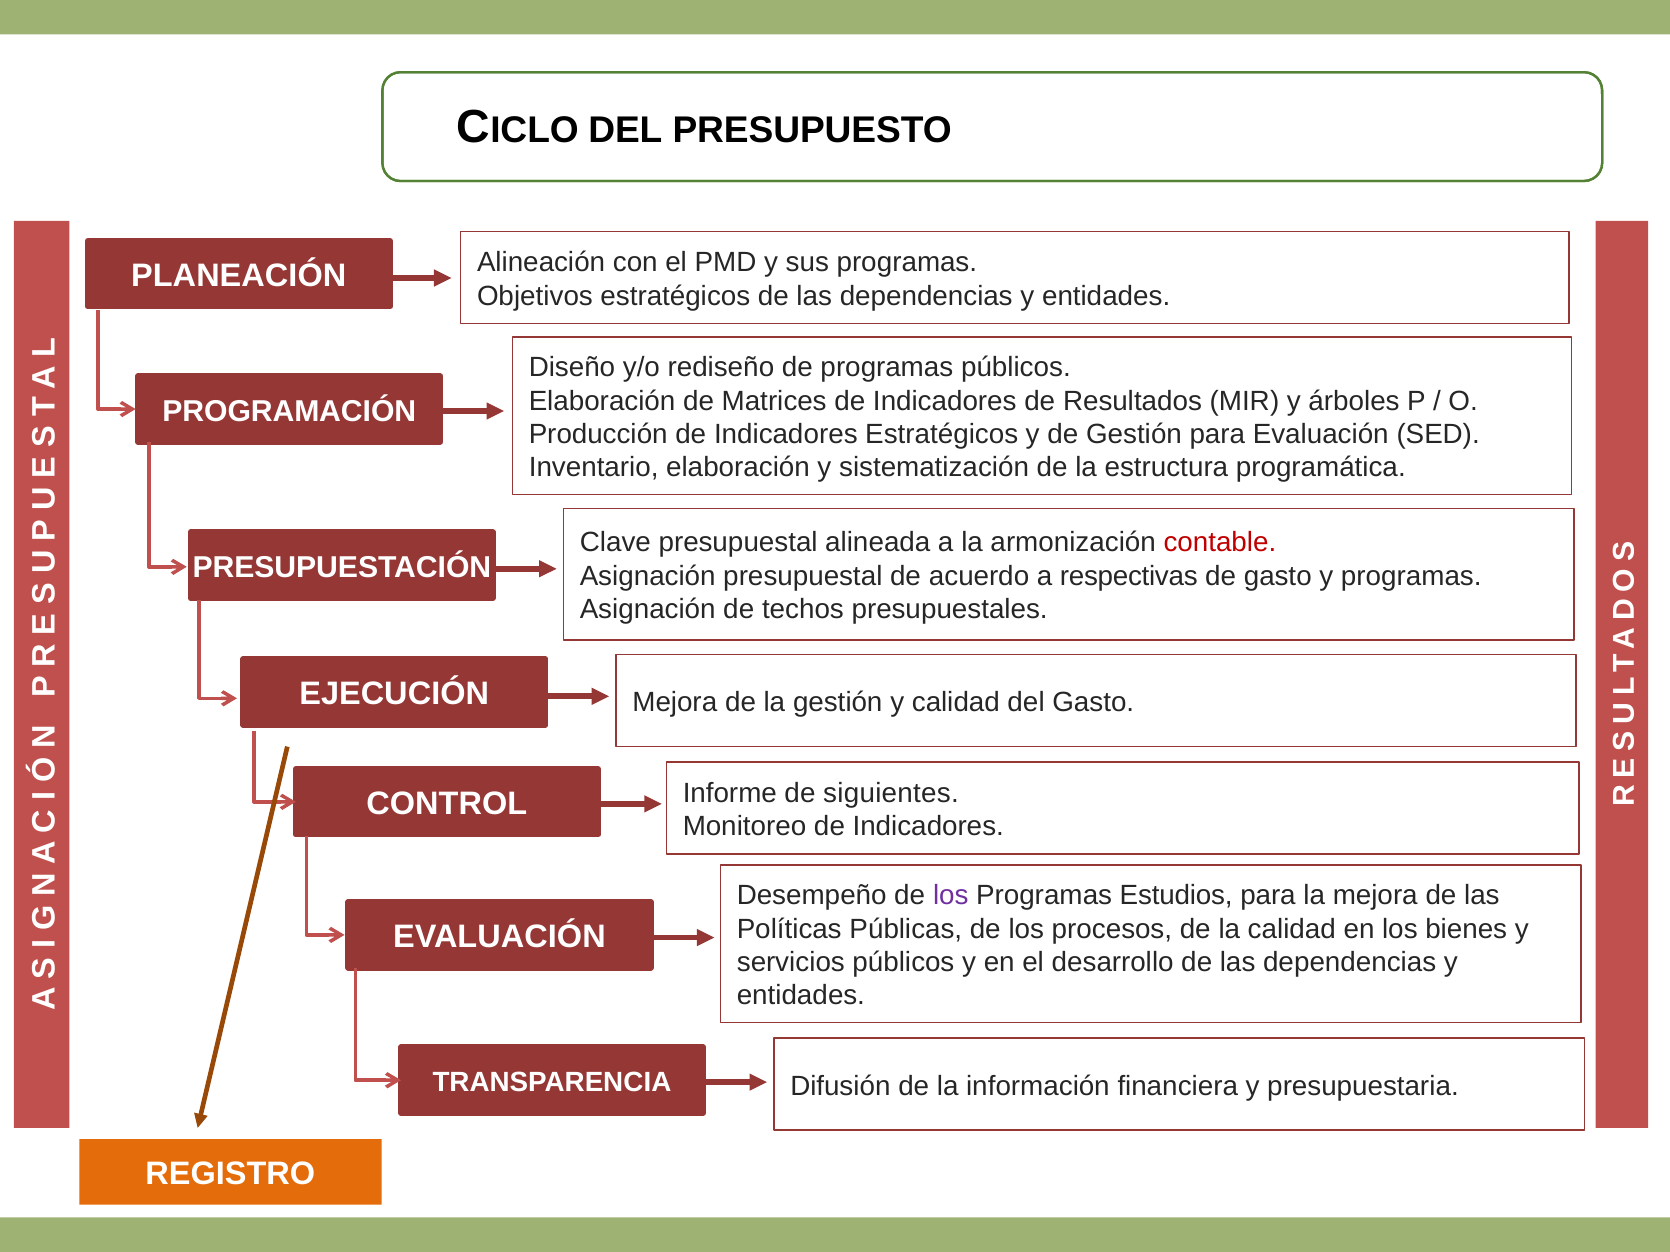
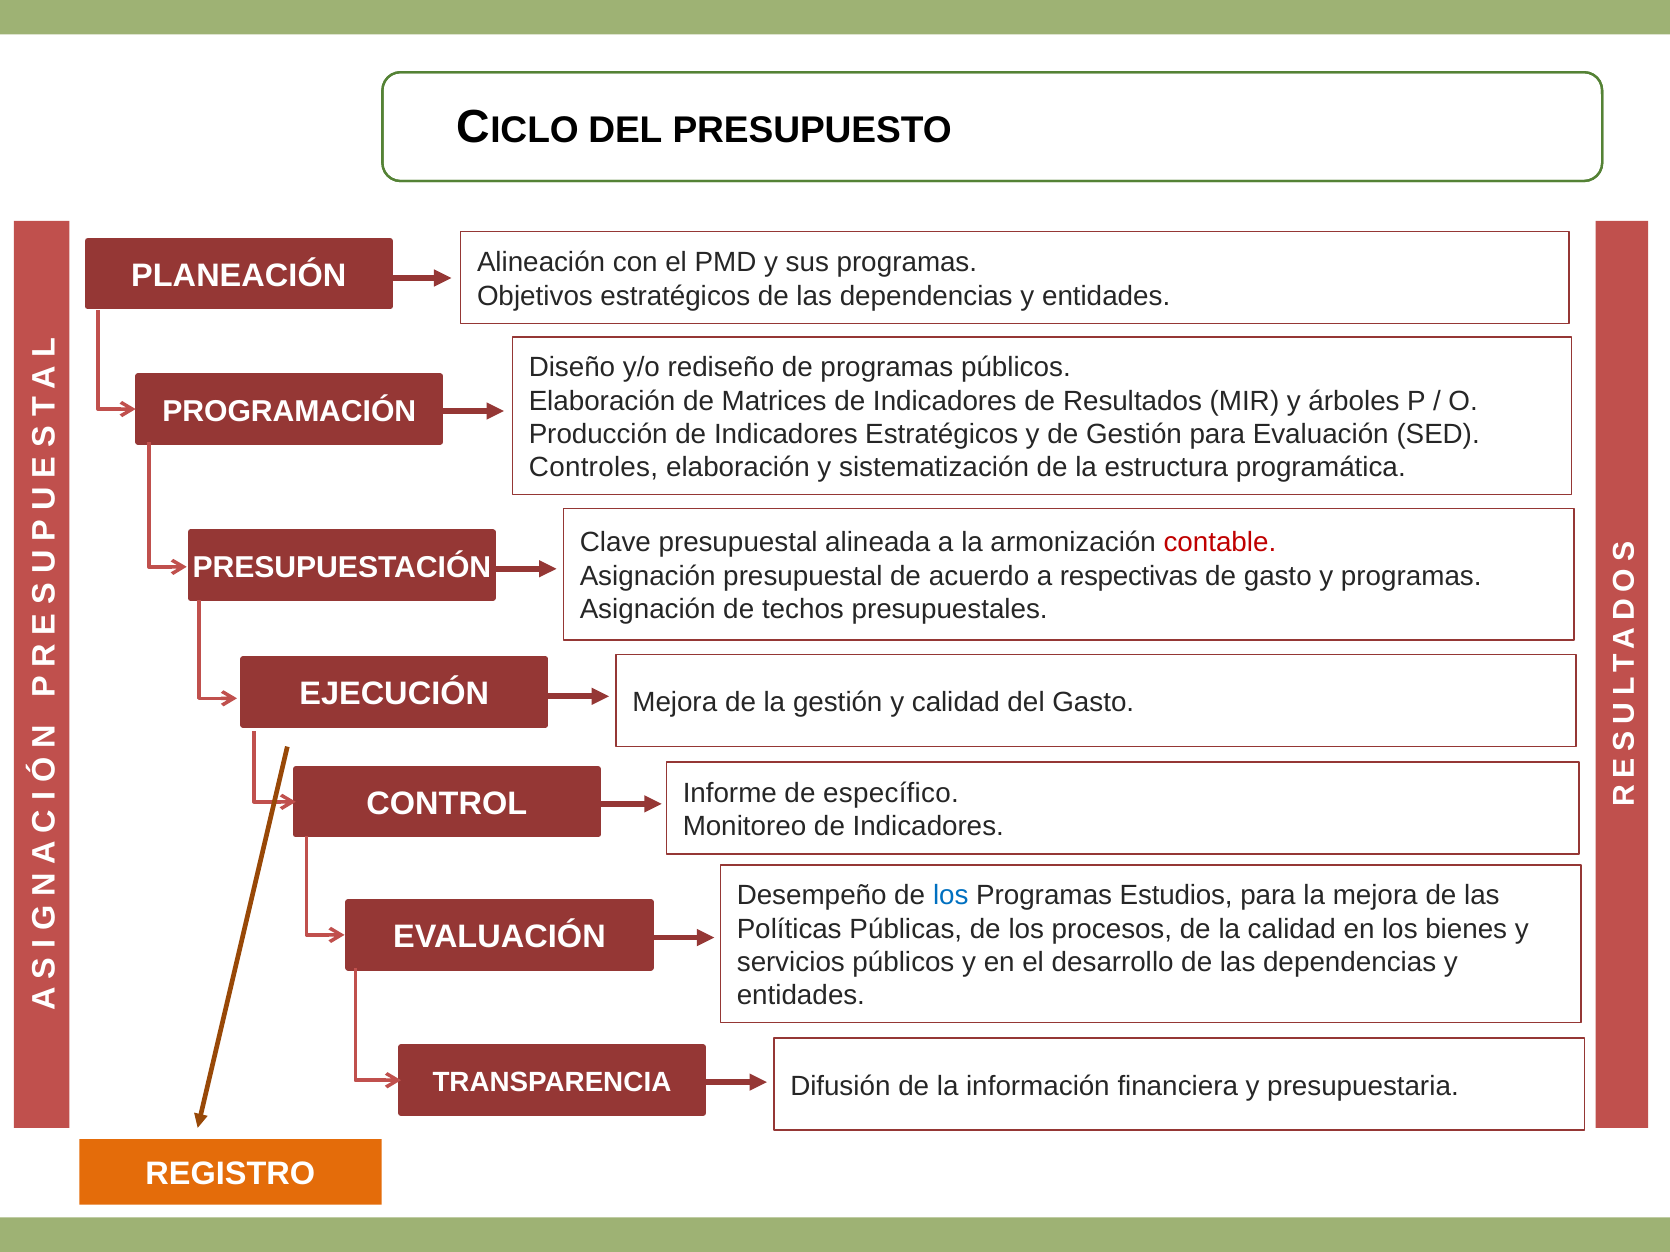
Inventario: Inventario -> Controles (594, 468)
siguientes: siguientes -> específico (891, 794)
los colour: purple -> blue (951, 896)
